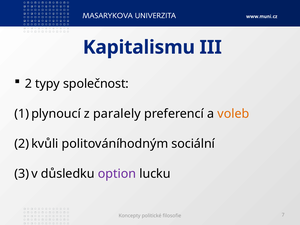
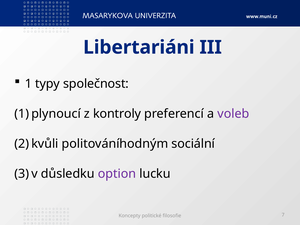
Kapitalismu: Kapitalismu -> Libertariáni (139, 47)
2: 2 -> 1 (28, 84)
paralely: paralely -> kontroly (117, 114)
voleb colour: orange -> purple (233, 114)
